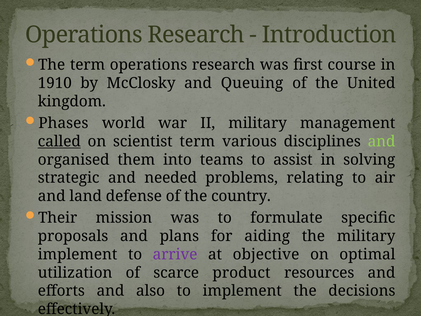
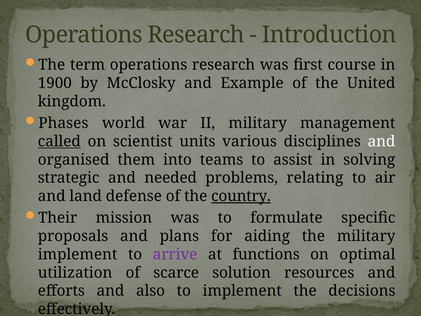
1910: 1910 -> 1900 (55, 83)
Queuing: Queuing -> Example (252, 83)
scientist term: term -> units (197, 141)
and colour: light green -> white (382, 141)
country underline: none -> present (241, 196)
objective: objective -> functions (266, 254)
product: product -> solution (242, 272)
